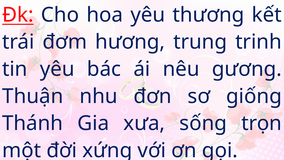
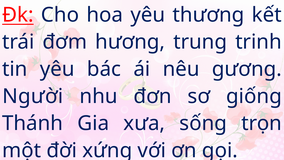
Thuận: Thuận -> Người (33, 96)
